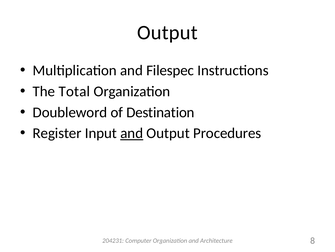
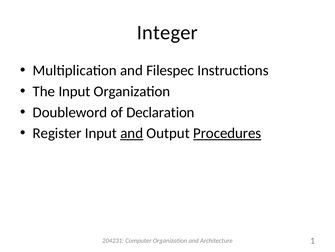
Output: Output -> Integer (167, 32)
The Total: Total -> Input (74, 91)
Destination: Destination -> Declaration (160, 112)
Procedures underline: none -> present (227, 133)
8: 8 -> 1 (313, 240)
